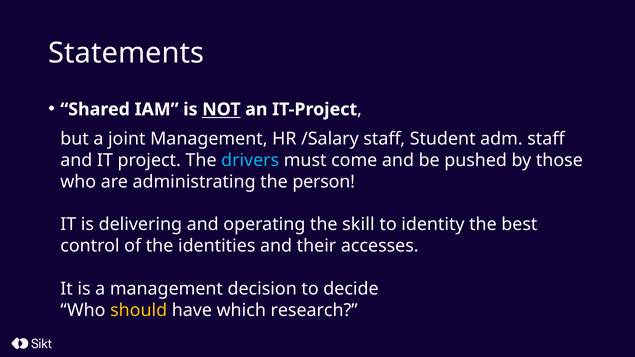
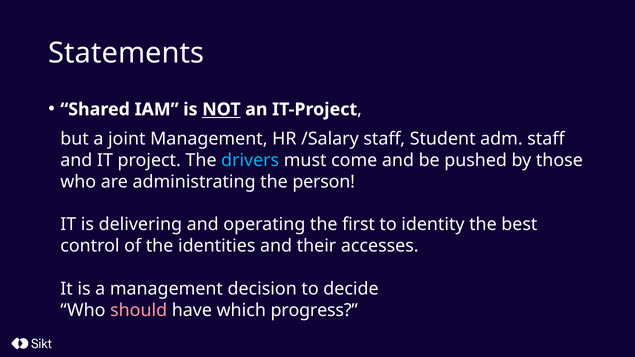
skill: skill -> first (359, 225)
should colour: yellow -> pink (139, 310)
research: research -> progress (314, 310)
